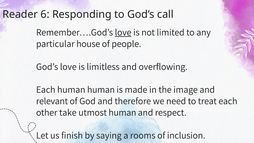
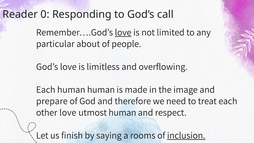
6: 6 -> 0 (45, 14)
house: house -> about (88, 44)
relevant: relevant -> prepare (52, 101)
other take: take -> love (68, 112)
inclusion underline: none -> present (186, 135)
